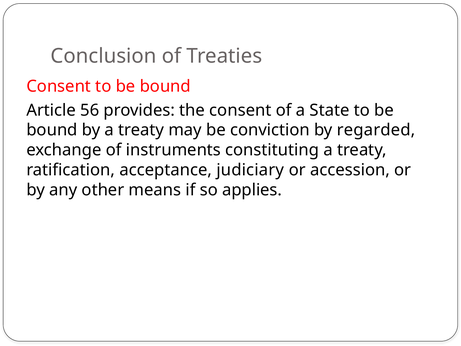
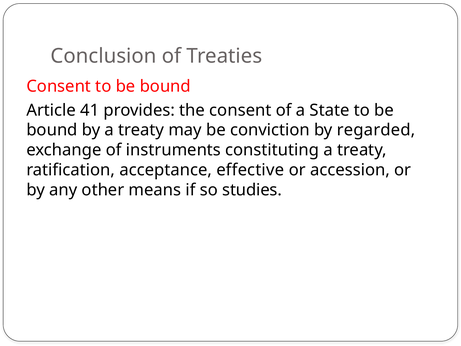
56: 56 -> 41 (90, 110)
judiciary: judiciary -> effective (250, 170)
applies: applies -> studies (252, 190)
